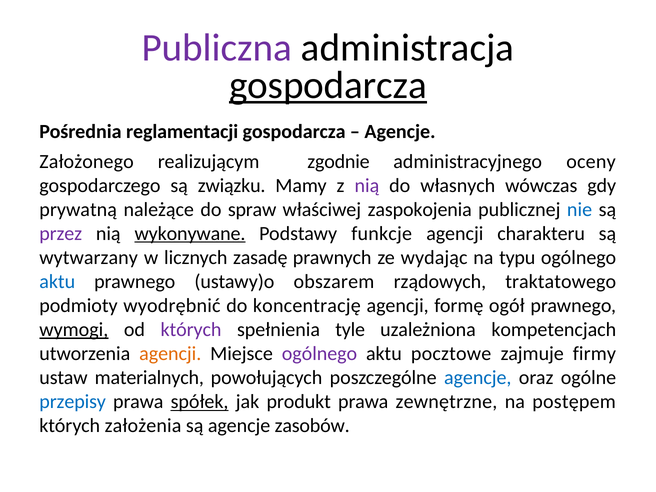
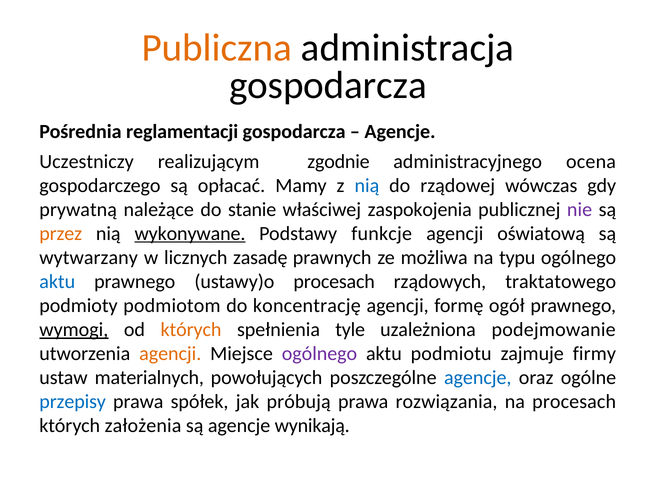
Publiczna colour: purple -> orange (217, 48)
gospodarcza underline: present -> none (328, 85)
Założonego: Założonego -> Uczestniczy (87, 161)
oceny: oceny -> ocena (591, 161)
związku: związku -> opłacać (232, 185)
nią colour: purple -> blue (367, 185)
własnych: własnych -> rządowej (458, 185)
spraw: spraw -> stanie (252, 209)
nie colour: blue -> purple (580, 209)
przez colour: purple -> orange (61, 234)
charakteru: charakteru -> oświatową (541, 234)
wydając: wydając -> możliwa (434, 258)
ustawy)o obszarem: obszarem -> procesach (334, 282)
wyodrębnić: wyodrębnić -> podmiotom (172, 306)
których colour: purple -> orange (191, 330)
kompetencjach: kompetencjach -> podejmowanie (554, 330)
pocztowe: pocztowe -> podmiotu (451, 354)
spółek underline: present -> none (200, 402)
produkt: produkt -> próbują (299, 402)
zewnętrzne: zewnętrzne -> rozwiązania (447, 402)
na postępem: postępem -> procesach (574, 402)
zasobów: zasobów -> wynikają (312, 426)
